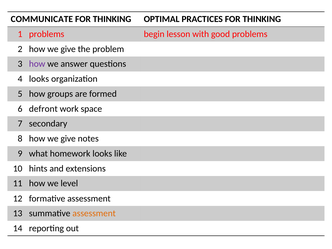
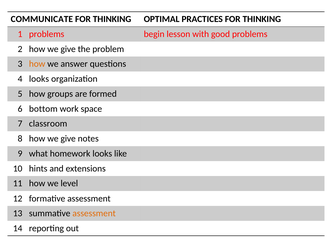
how colour: purple -> orange (37, 64)
defront: defront -> bottom (43, 109)
secondary: secondary -> classroom (48, 124)
